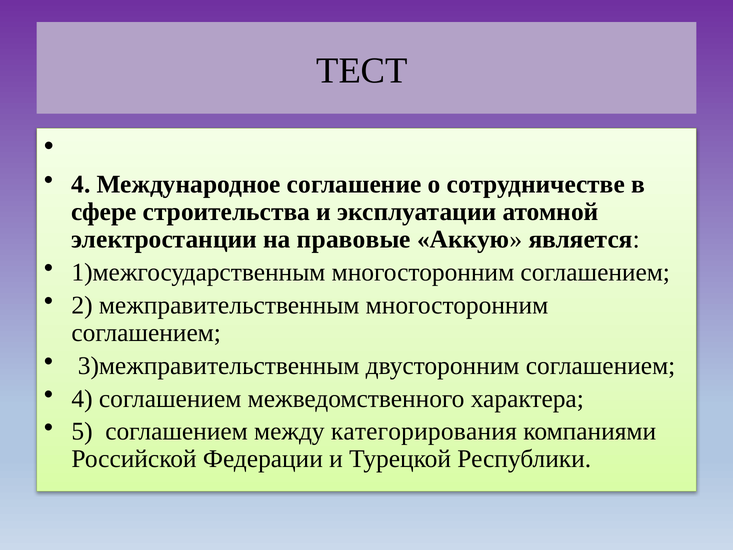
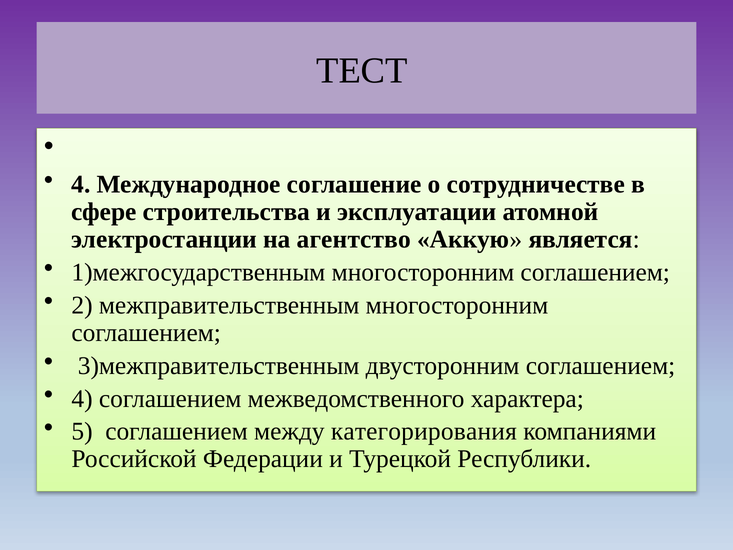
правовые: правовые -> агентство (354, 239)
